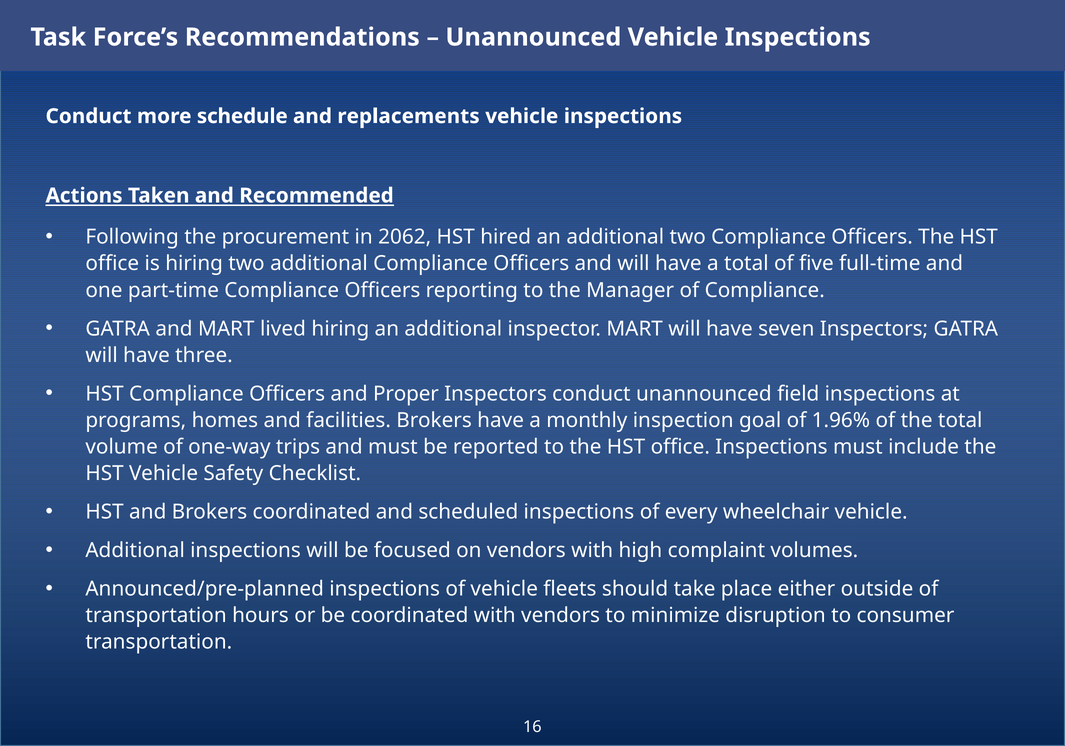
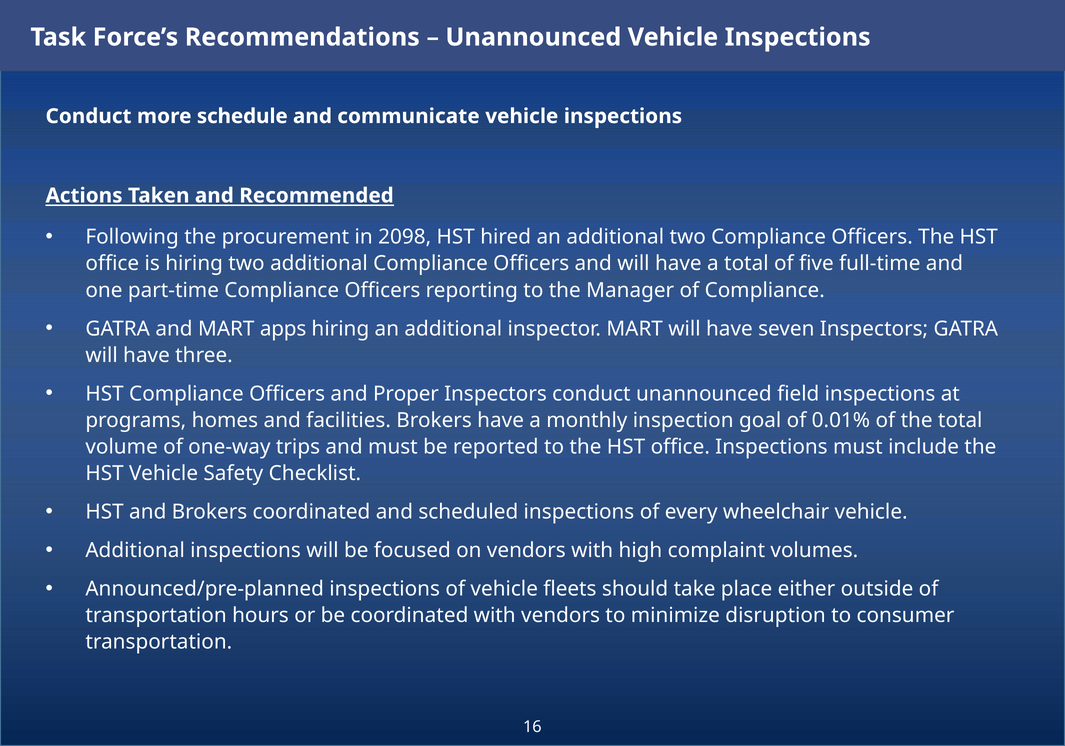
replacements: replacements -> communicate (408, 116)
2062: 2062 -> 2098 (405, 237)
lived: lived -> apps (283, 328)
1.96%: 1.96% -> 0.01% (841, 420)
